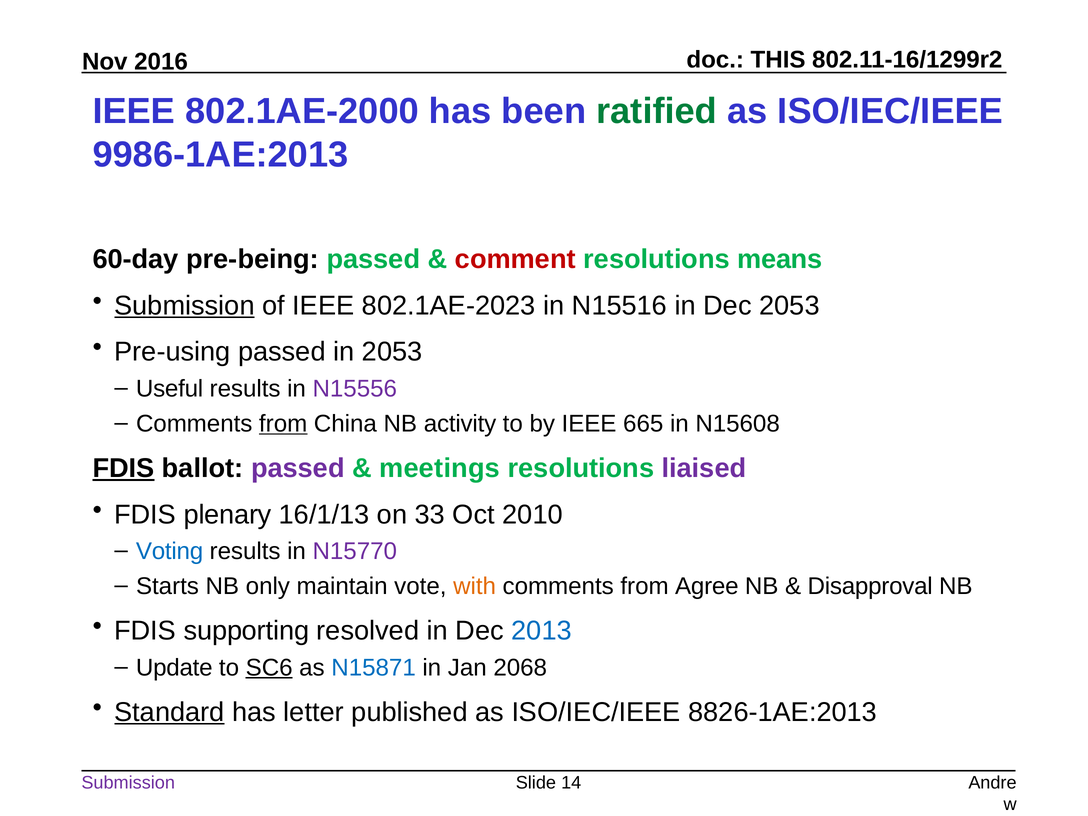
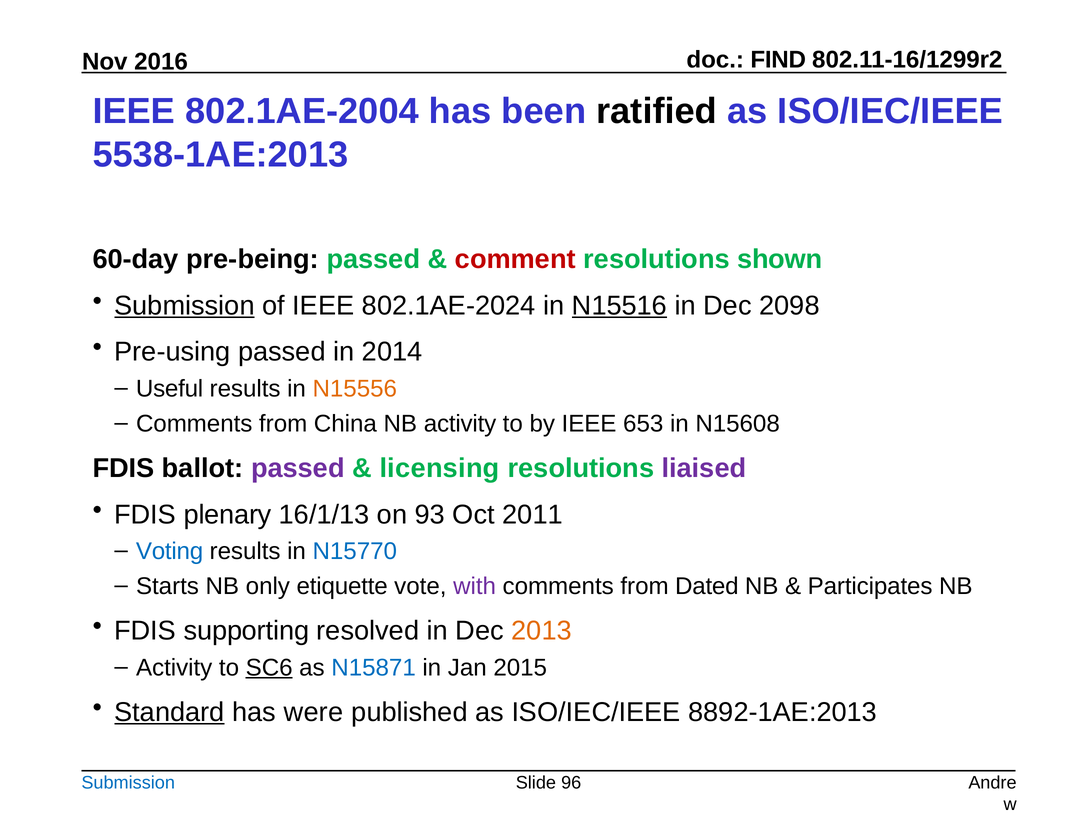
THIS: THIS -> FIND (778, 60)
802.1AE-2000: 802.1AE-2000 -> 802.1AE-2004 (302, 111)
ratified colour: green -> black (657, 111)
9986-1AE:2013: 9986-1AE:2013 -> 5538-1AE:2013 (220, 155)
means: means -> shown (780, 259)
802.1AE-2023: 802.1AE-2023 -> 802.1AE-2024 (449, 306)
N15516 underline: none -> present (619, 306)
Dec 2053: 2053 -> 2098 (789, 306)
in 2053: 2053 -> 2014 (392, 352)
N15556 colour: purple -> orange (355, 389)
from underline: present -> none (283, 424)
665: 665 -> 653 (643, 424)
FDIS underline: present -> none (123, 468)
meetings: meetings -> licensing (440, 468)
33: 33 -> 93 (430, 515)
2010: 2010 -> 2011 (533, 515)
N15770 colour: purple -> blue (355, 551)
maintain: maintain -> etiquette (342, 586)
with colour: orange -> purple (475, 586)
Agree: Agree -> Dated (707, 586)
Disapproval: Disapproval -> Participates (870, 586)
2013 colour: blue -> orange (542, 631)
Update: Update -> Activity (174, 668)
2068: 2068 -> 2015 (520, 668)
letter: letter -> were (314, 712)
8826-1AE:2013: 8826-1AE:2013 -> 8892-1AE:2013 (783, 712)
Submission colour: purple -> blue (128, 783)
14: 14 -> 96 (571, 783)
